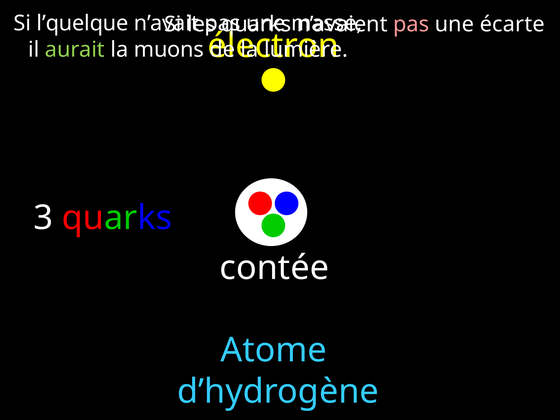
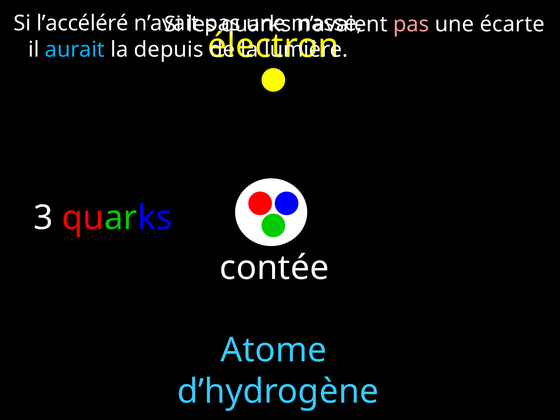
l’quelque: l’quelque -> l’accéléré (83, 23)
aurait colour: light green -> light blue (75, 50)
muons: muons -> depuis (169, 50)
